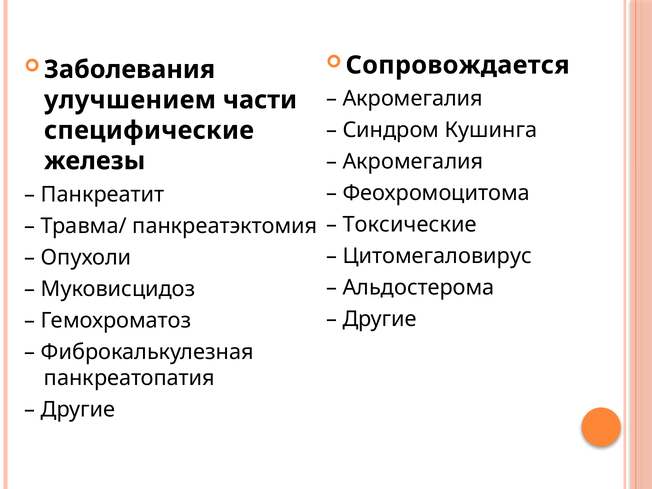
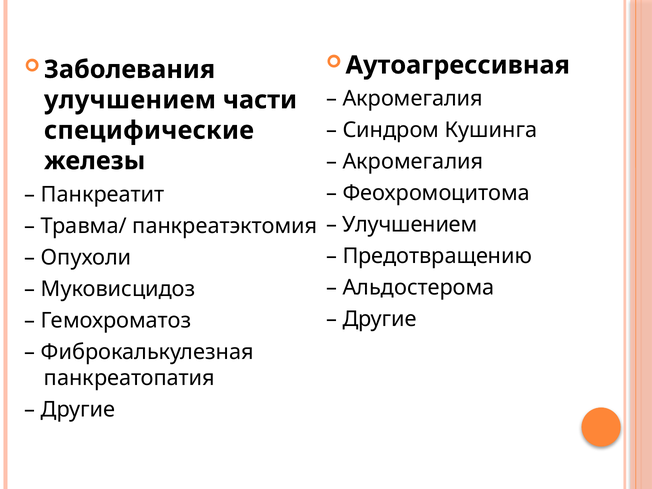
Сопровождается: Сопровождается -> Аутоагрессивная (458, 65)
Токсические: Токсические -> Улучшением (410, 225)
Цитомегаловирус: Цитомегаловирус -> Предотвращению (437, 256)
